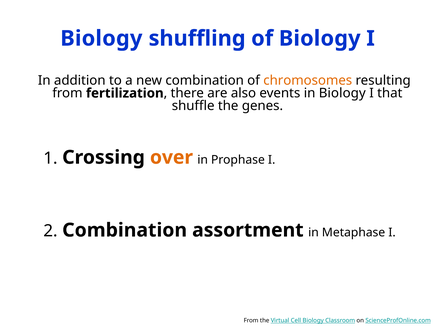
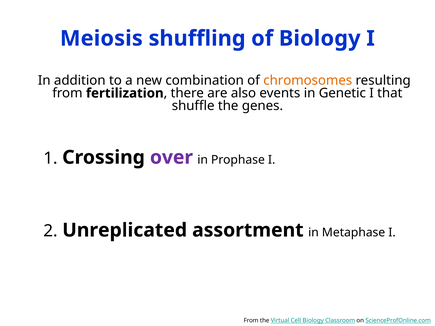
Biology: Biology -> Meiosis (101, 38)
in Biology: Biology -> Genetic (342, 93)
over colour: orange -> purple (171, 157)
2 Combination: Combination -> Unreplicated (125, 230)
